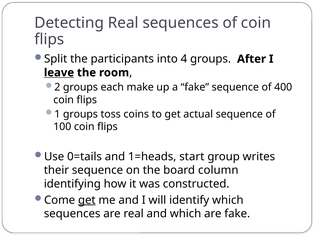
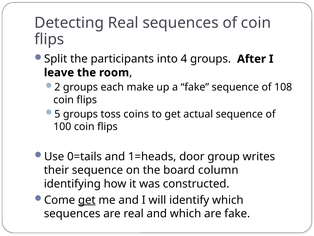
leave underline: present -> none (59, 72)
400: 400 -> 108 (283, 87)
1: 1 -> 5 (57, 114)
start: start -> door (192, 156)
